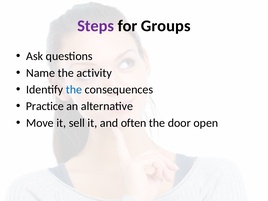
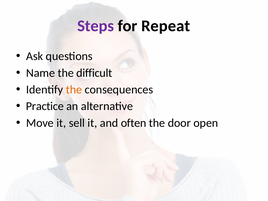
Groups: Groups -> Repeat (166, 26)
activity: activity -> difficult (94, 73)
the colour: blue -> orange (74, 90)
